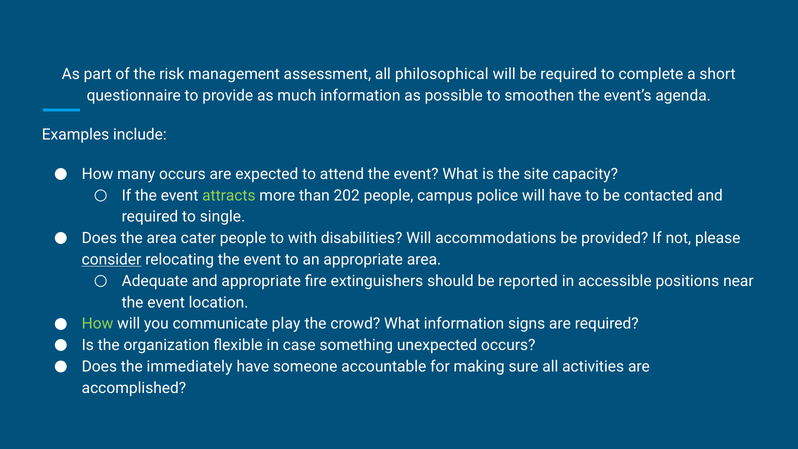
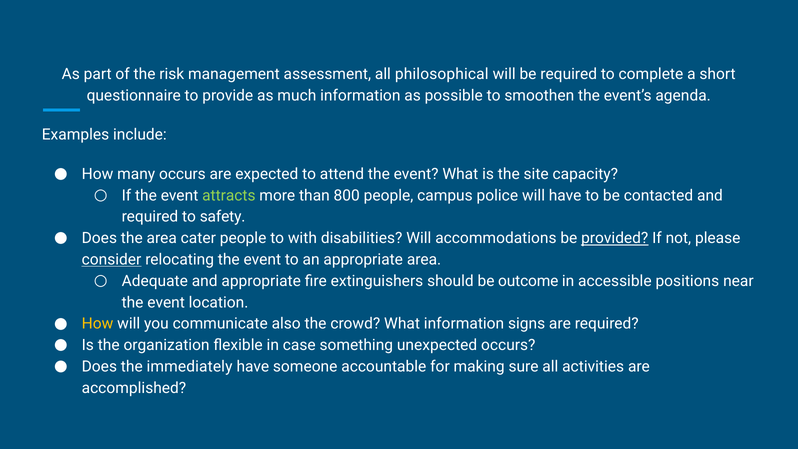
202: 202 -> 800 (347, 195)
single: single -> safety (223, 217)
provided underline: none -> present (615, 238)
reported: reported -> outcome (528, 281)
How colour: light green -> yellow (98, 324)
play: play -> also (286, 324)
